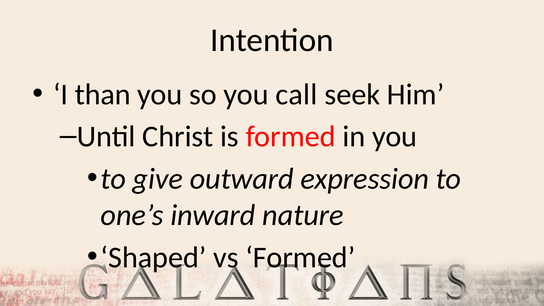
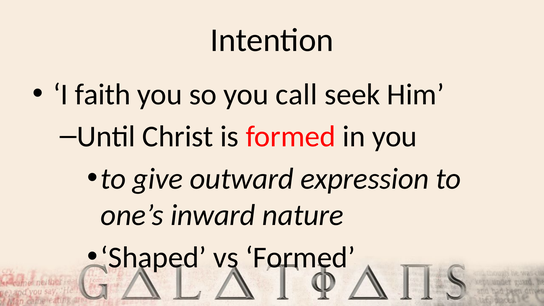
than: than -> faith (103, 94)
